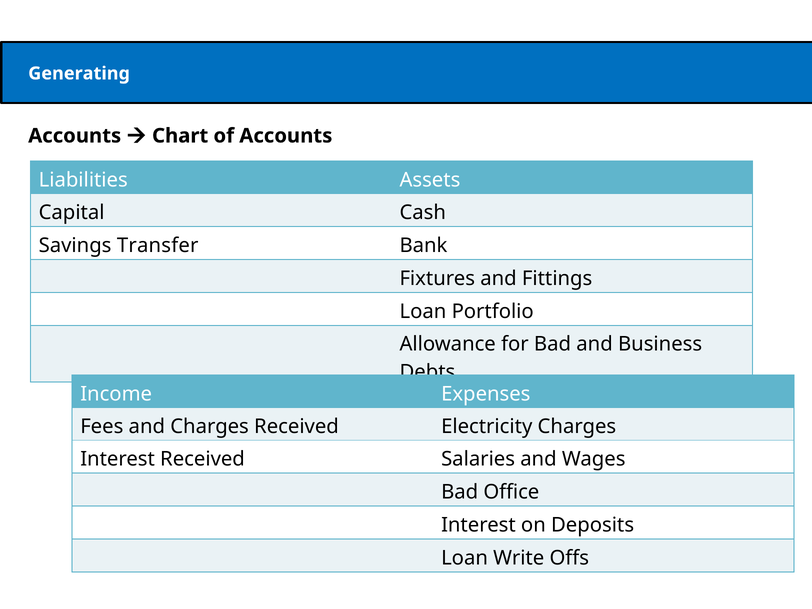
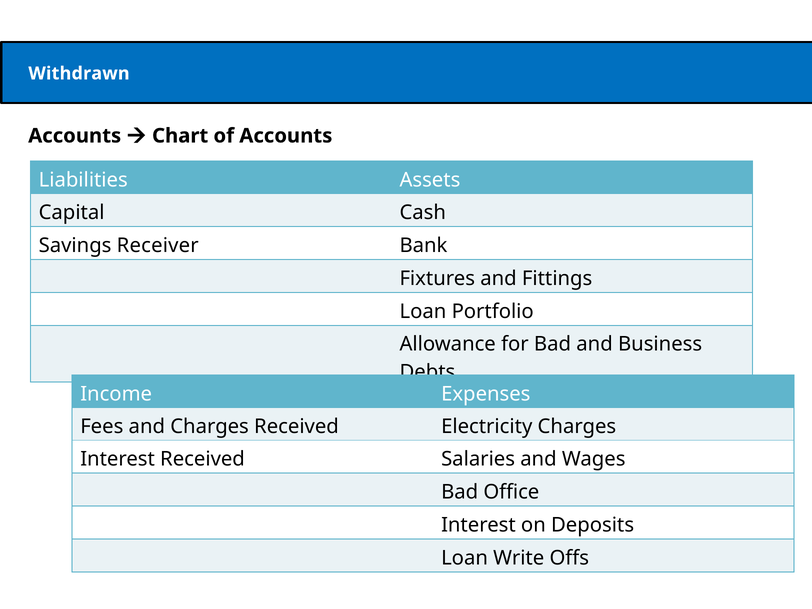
Generating: Generating -> Withdrawn (79, 73)
Transfer: Transfer -> Receiver (158, 246)
